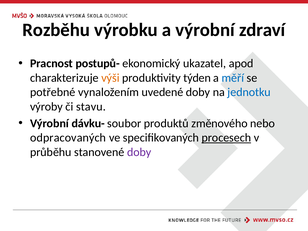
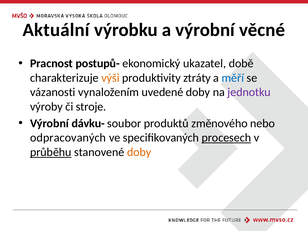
Rozběhu: Rozběhu -> Aktuální (56, 30)
zdraví: zdraví -> věcné (262, 30)
apod: apod -> době (241, 63)
týden: týden -> ztráty (197, 78)
potřebné: potřebné -> vázanosti (53, 92)
jednotku colour: blue -> purple (249, 92)
stavu: stavu -> stroje (91, 107)
průběhu underline: none -> present (51, 152)
doby colour: purple -> orange (139, 152)
